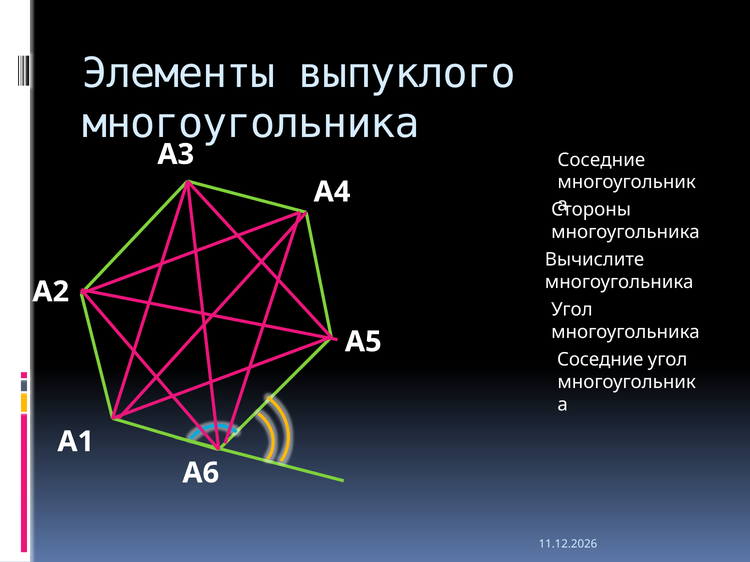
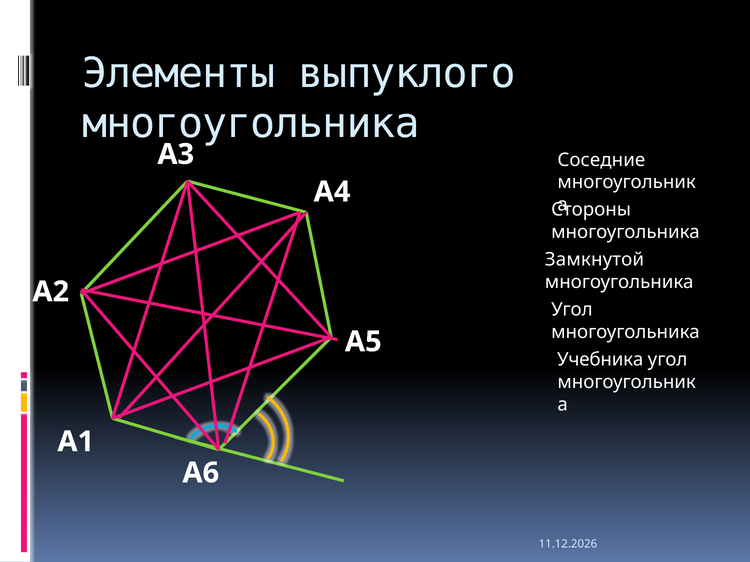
Вычислите: Вычислите -> Замкнутой (594, 260)
Соседние: Соседние -> Учебника (600, 360)
